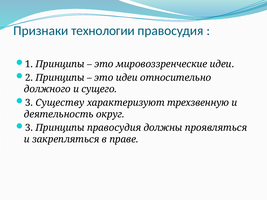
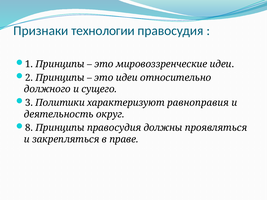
Существу: Существу -> Политики (60, 103)
трехзвенную: трехзвенную -> равноправия (198, 103)
3: 3 -> 8 (29, 128)
